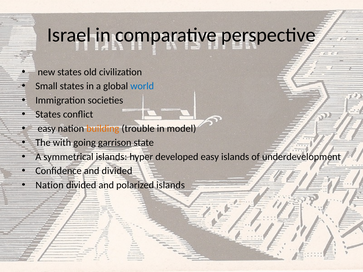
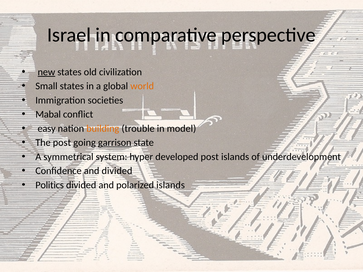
new underline: none -> present (46, 72)
world colour: blue -> orange (142, 86)
States: States -> Mabal (48, 115)
The with: with -> post (62, 143)
symmetrical islands: islands -> system (112, 157)
developed easy: easy -> post (210, 157)
Nation: Nation -> Politics (50, 185)
